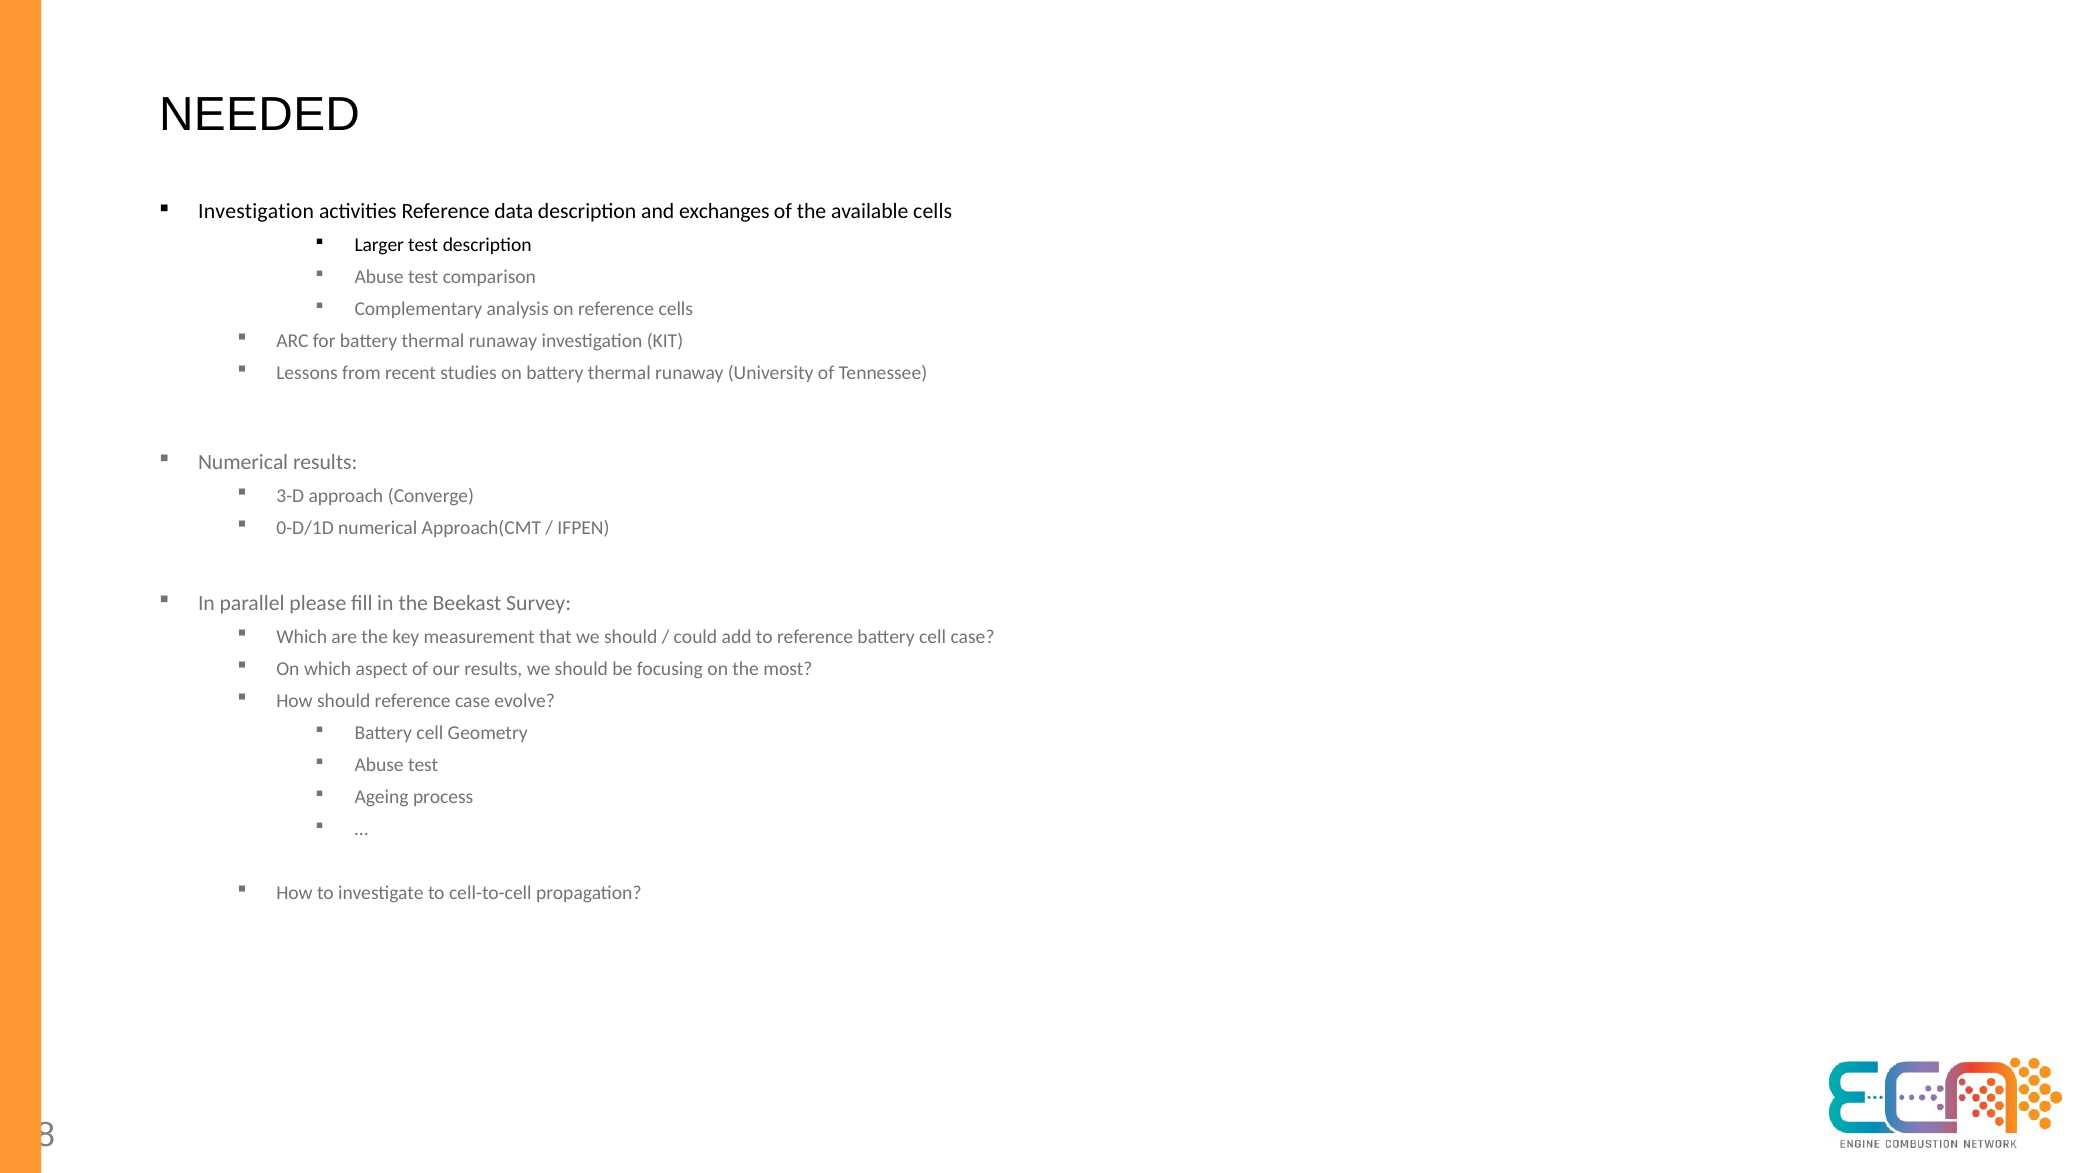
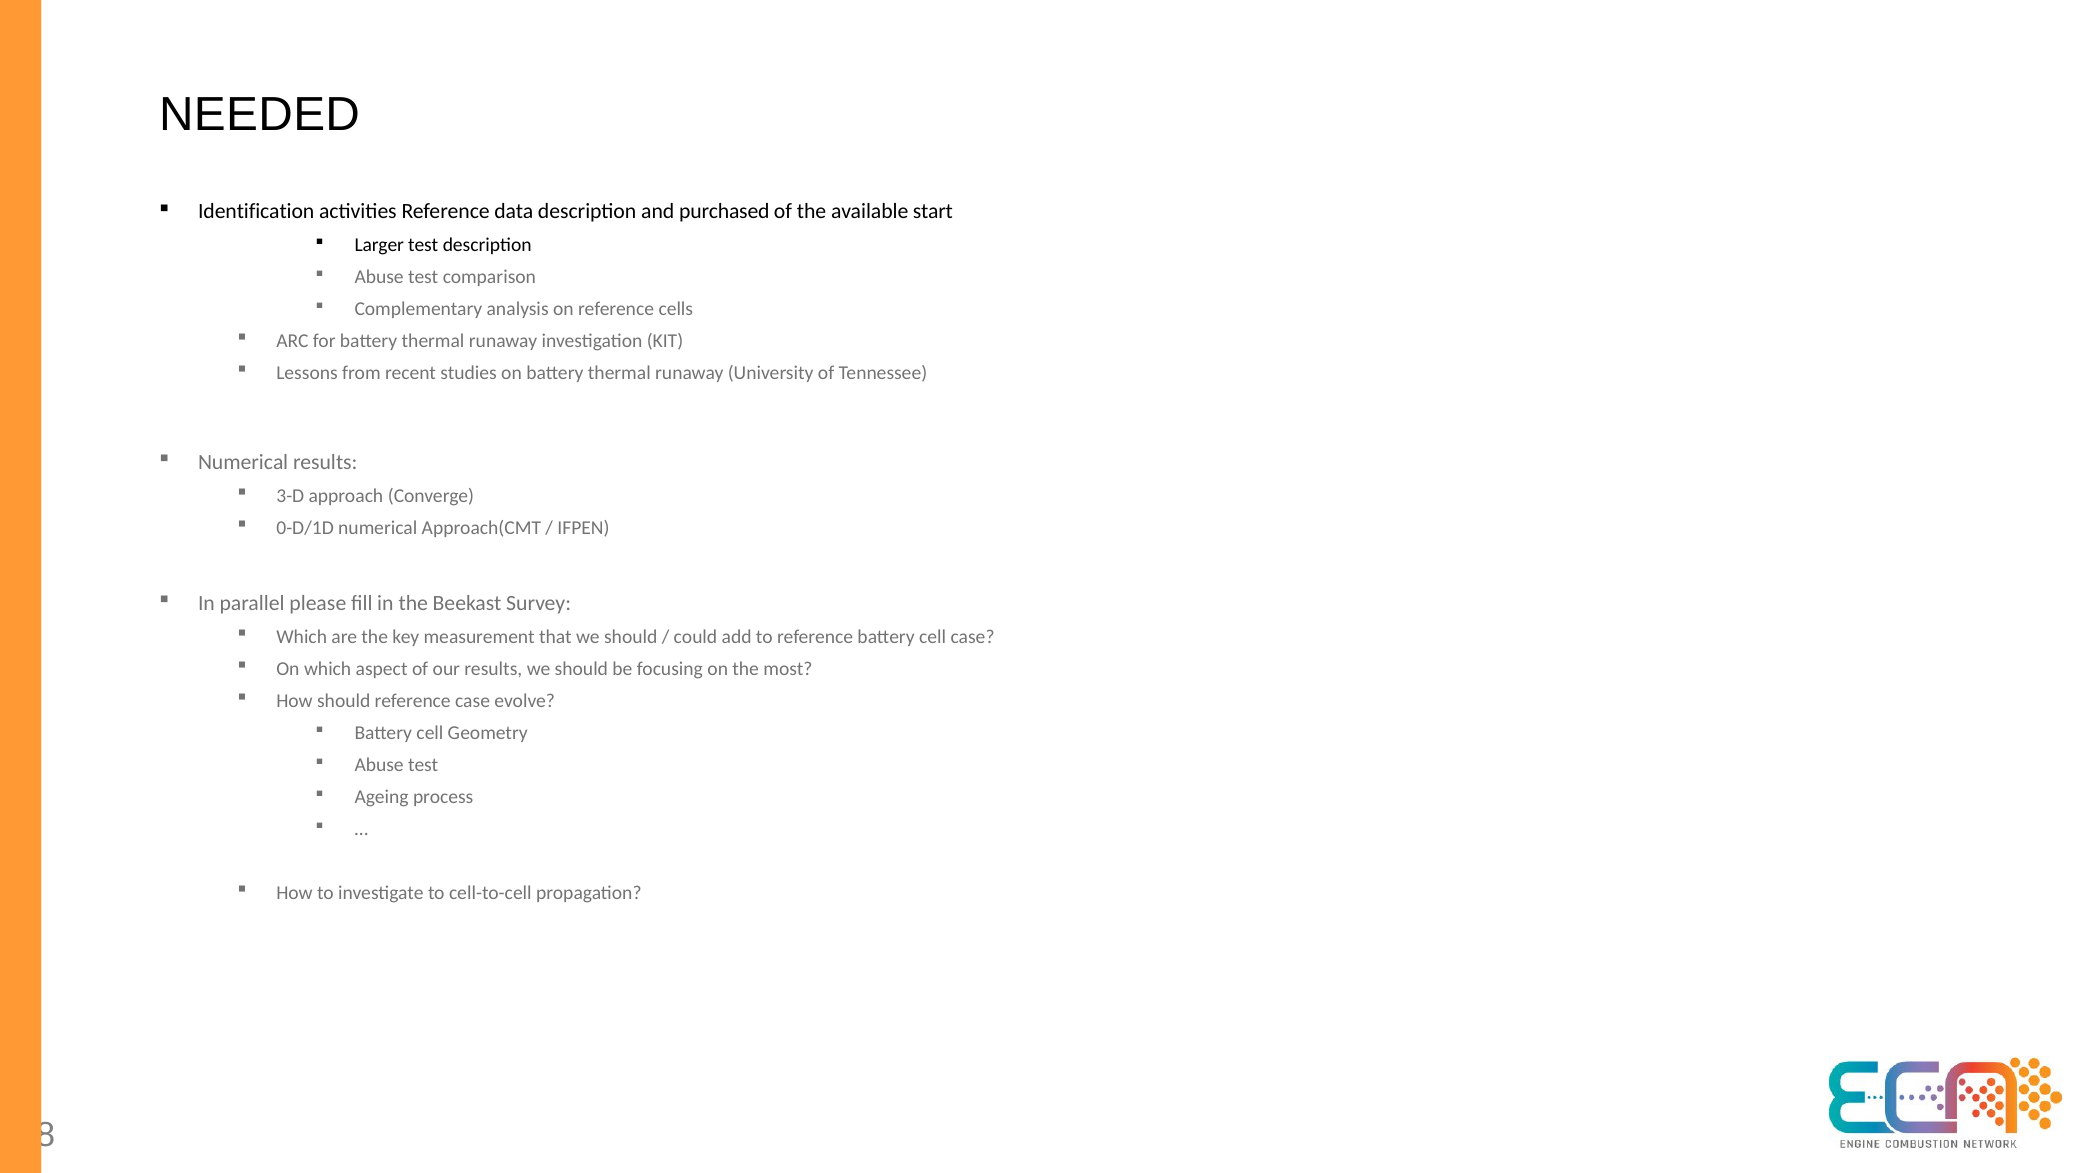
Investigation: Investigation -> Identification (256, 212)
exchanges: exchanges -> purchased (724, 212)
available cells: cells -> start (933, 212)
